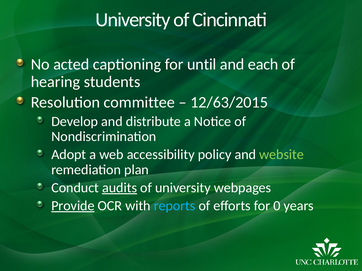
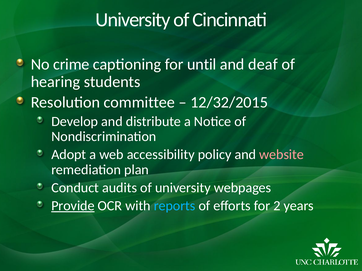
acted: acted -> crime (71, 64)
each: each -> deaf (263, 64)
12/63/2015: 12/63/2015 -> 12/32/2015 (229, 102)
website colour: light green -> pink (282, 155)
audits underline: present -> none (120, 188)
0: 0 -> 2 (277, 206)
